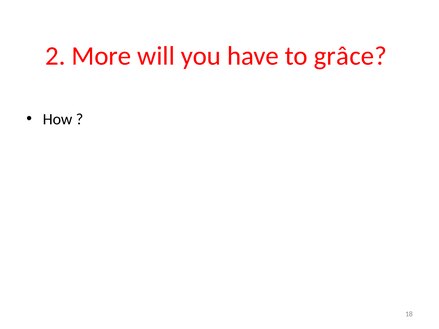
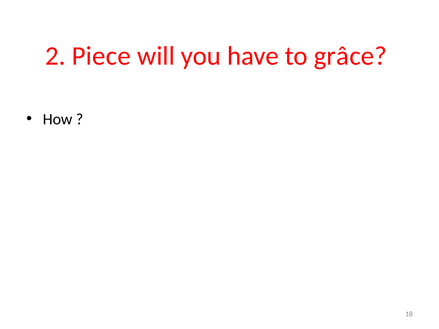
More: More -> Piece (101, 56)
